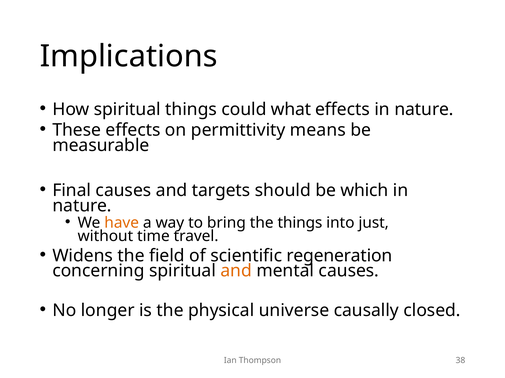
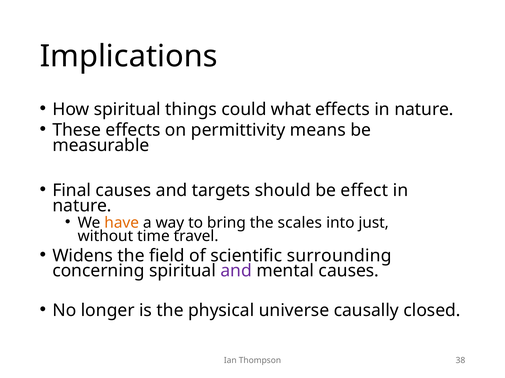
which: which -> effect (364, 191)
the things: things -> scales (300, 223)
regeneration: regeneration -> surrounding (339, 256)
and colour: orange -> purple (236, 271)
